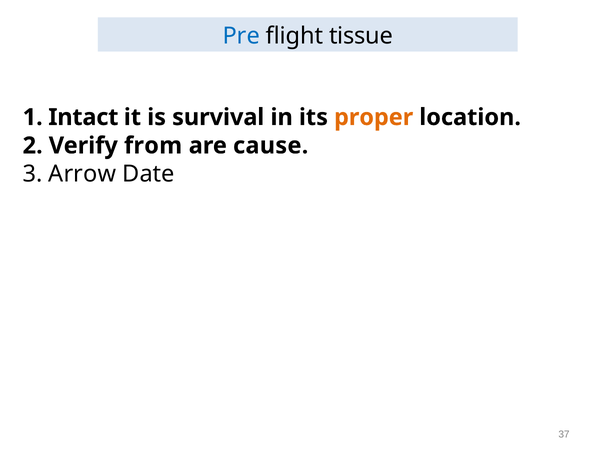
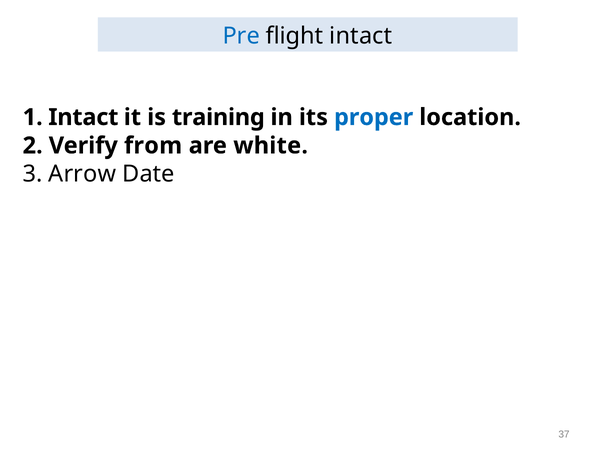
flight tissue: tissue -> intact (361, 36)
survival: survival -> training (218, 117)
proper colour: orange -> blue (374, 117)
cause: cause -> white (271, 145)
